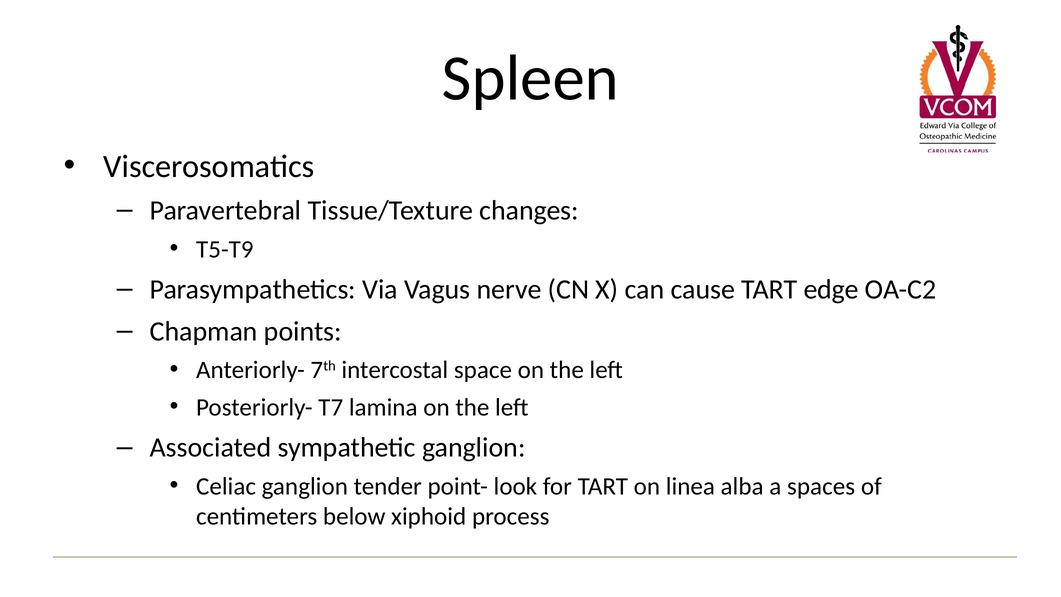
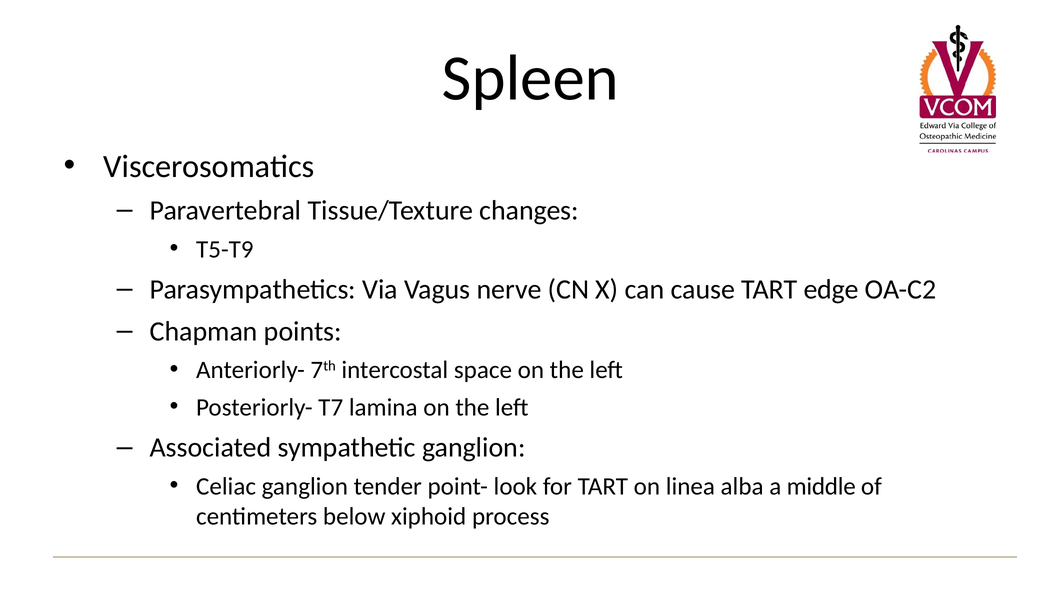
spaces: spaces -> middle (821, 486)
